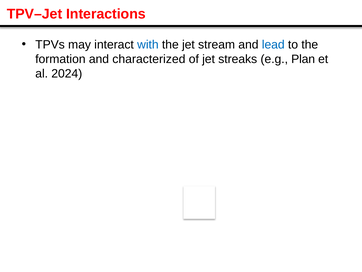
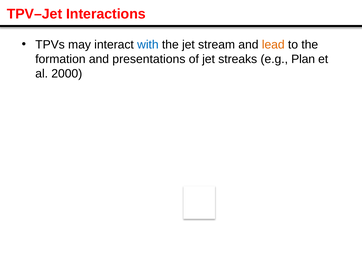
lead colour: blue -> orange (273, 45)
characterized: characterized -> presentations (149, 59)
2024: 2024 -> 2000 (67, 73)
